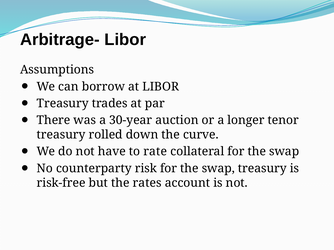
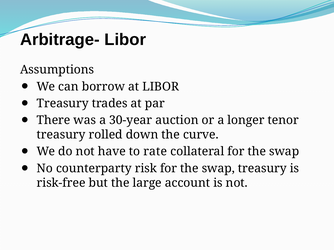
rates: rates -> large (147, 183)
